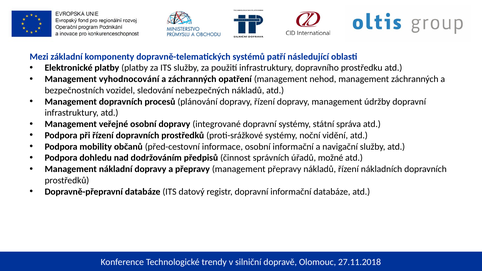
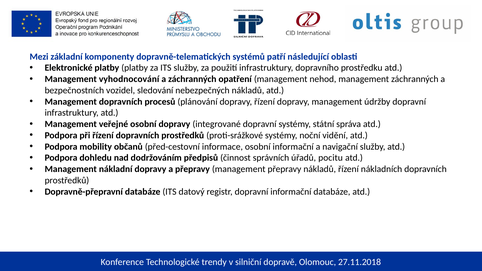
možné: možné -> pocitu (331, 158)
